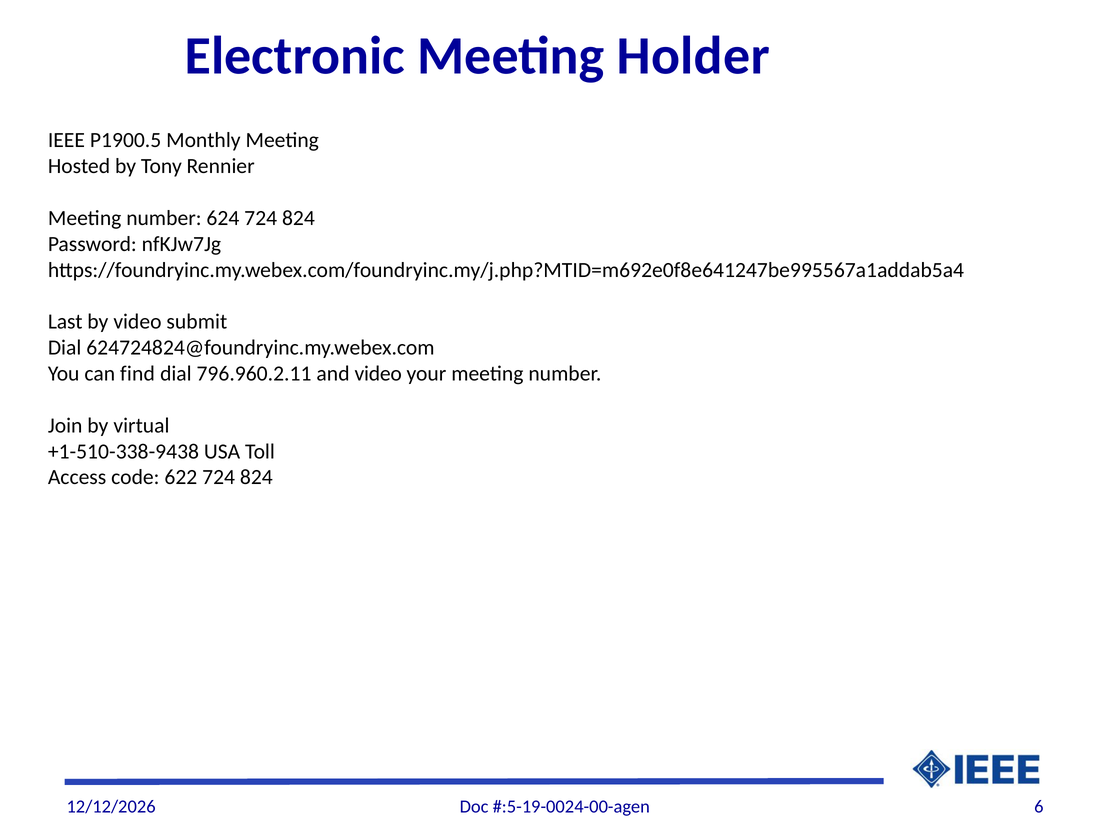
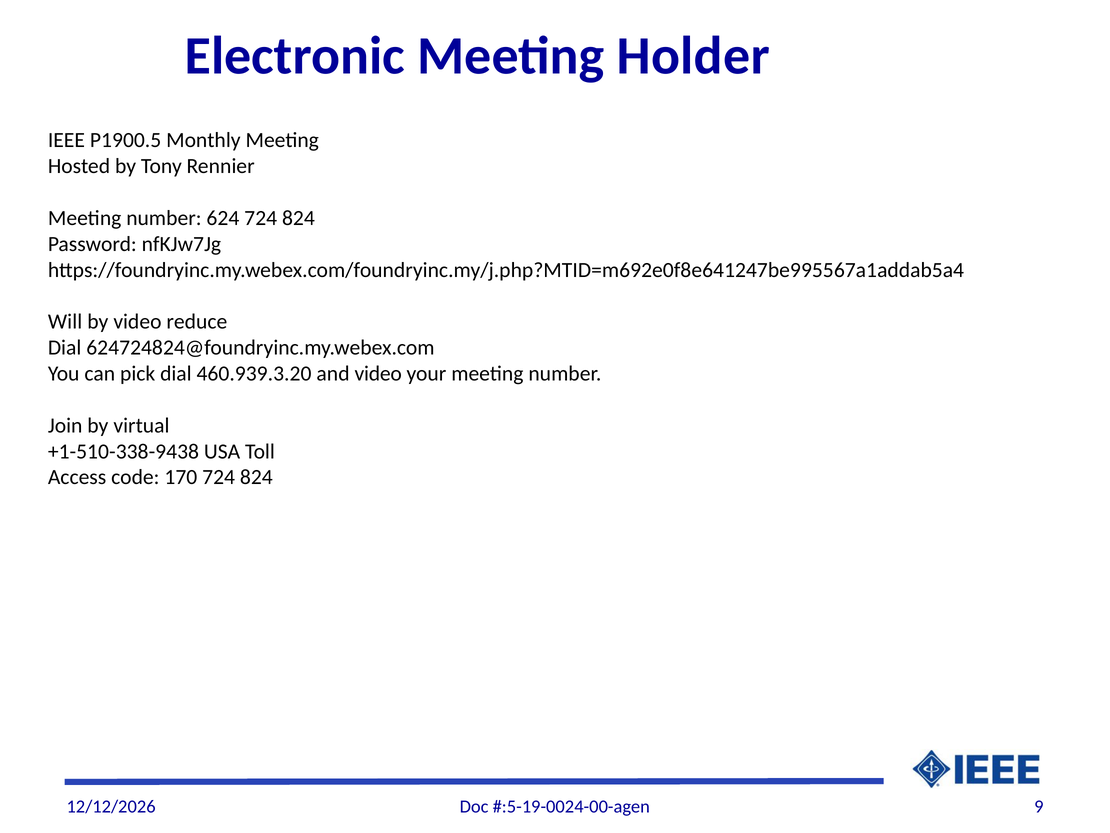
Last: Last -> Will (65, 322)
submit: submit -> reduce (197, 322)
find: find -> pick (138, 373)
796.960.2.11: 796.960.2.11 -> 460.939.3.20 (254, 373)
622: 622 -> 170 (181, 477)
6: 6 -> 9 (1039, 806)
